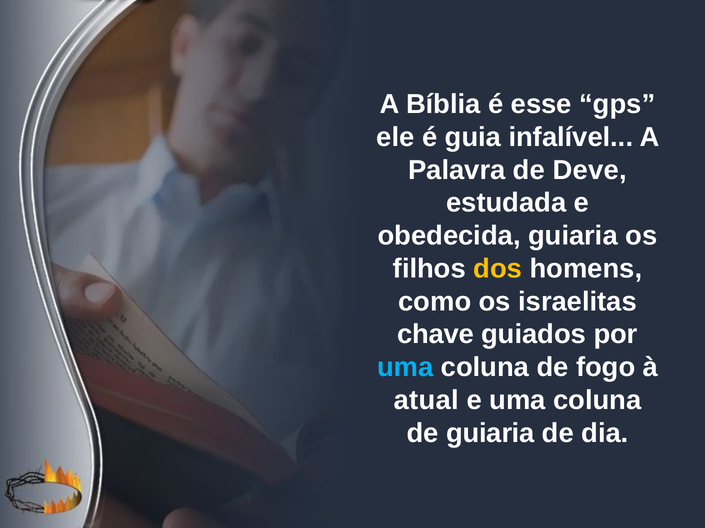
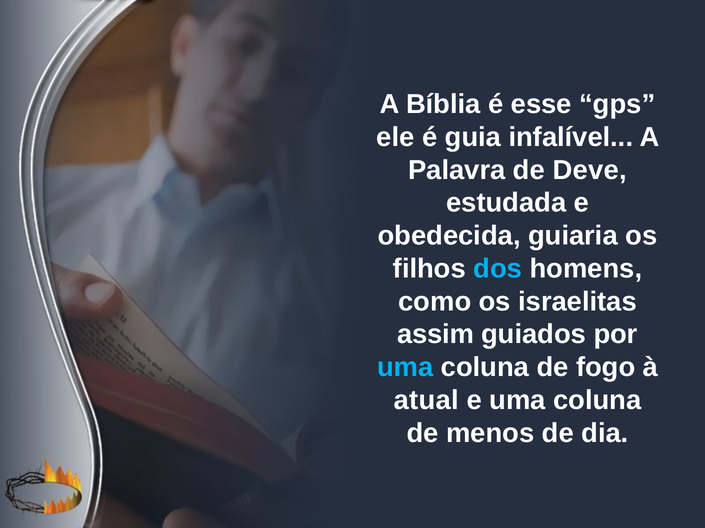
dos colour: yellow -> light blue (498, 269)
chave: chave -> assim (436, 335)
de guiaria: guiaria -> menos (490, 434)
